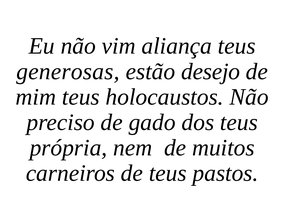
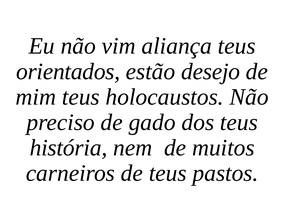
generosas: generosas -> orientados (68, 71)
própria: própria -> história (68, 147)
